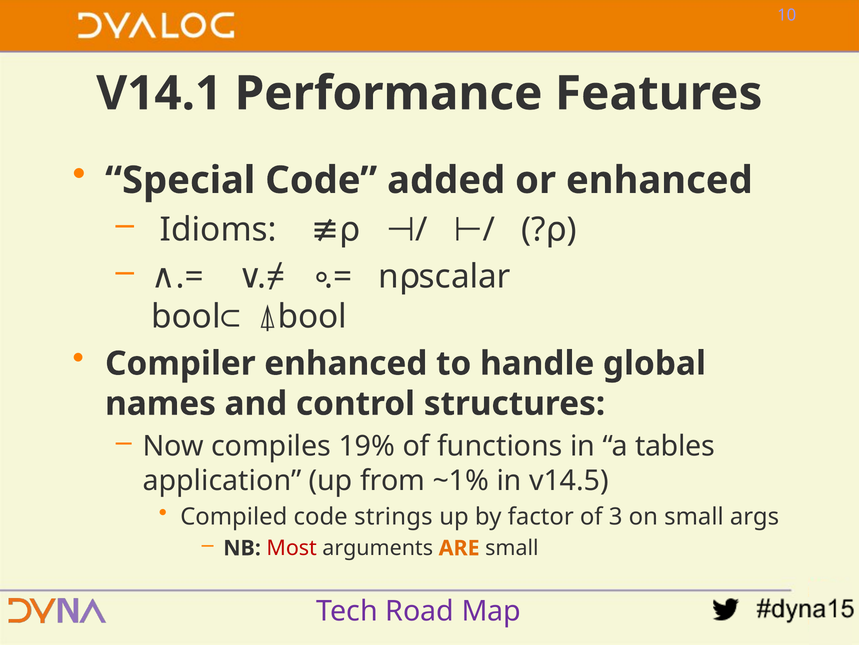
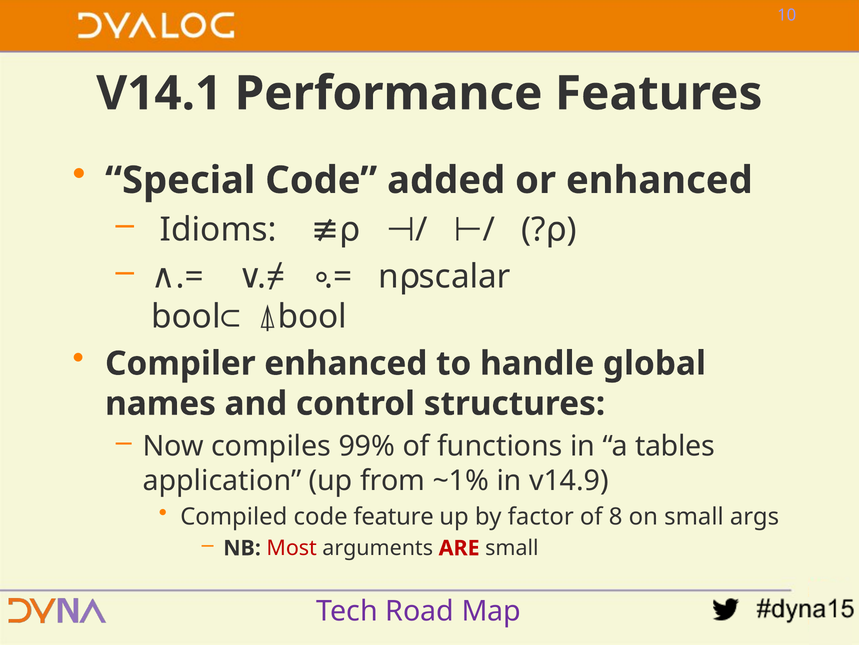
19%: 19% -> 99% (367, 446)
v14.5: v14.5 -> v14.9 (569, 480)
strings: strings -> feature (394, 516)
3: 3 -> 8 (616, 516)
ARE colour: orange -> red (459, 548)
